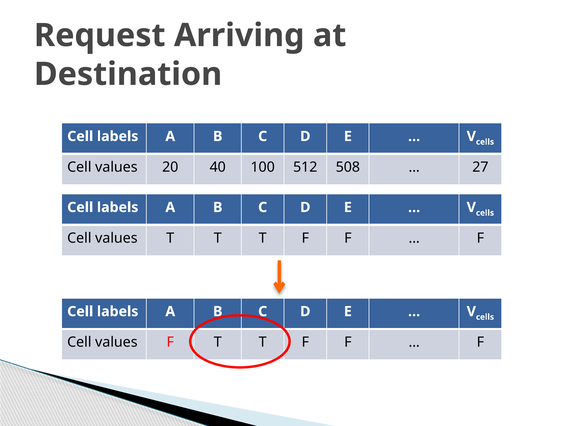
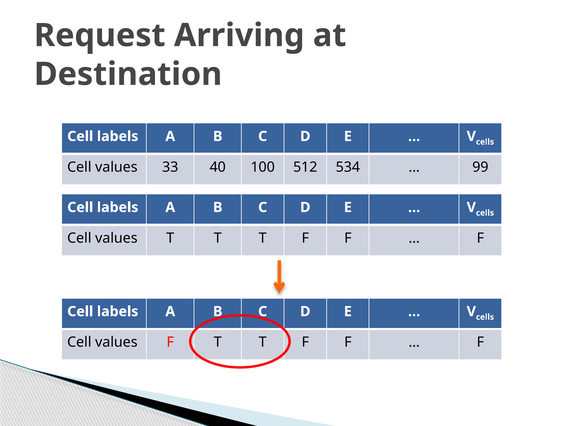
20: 20 -> 33 (170, 167)
508: 508 -> 534 (348, 167)
27: 27 -> 99 (480, 167)
